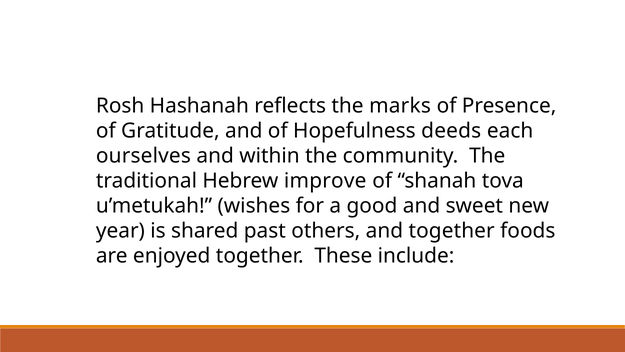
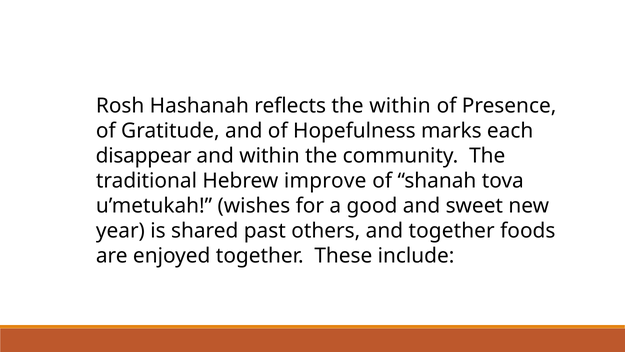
the marks: marks -> within (400, 106)
deeds: deeds -> marks (451, 131)
ourselves: ourselves -> disappear (144, 156)
